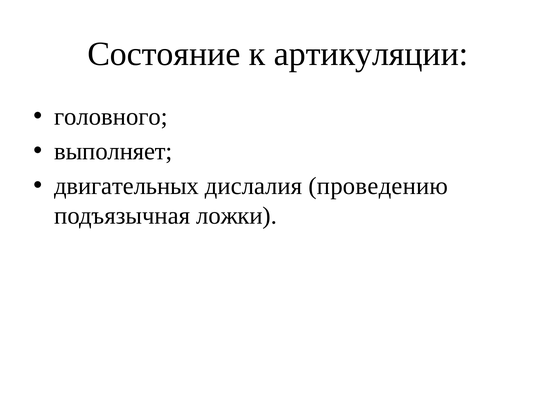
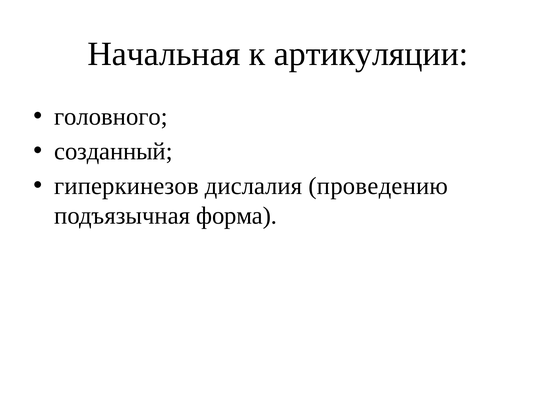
Состояние: Состояние -> Начальная (164, 54)
выполняет: выполняет -> созданный (113, 151)
двигательных: двигательных -> гиперкинезов (126, 186)
ложки: ложки -> форма (237, 216)
